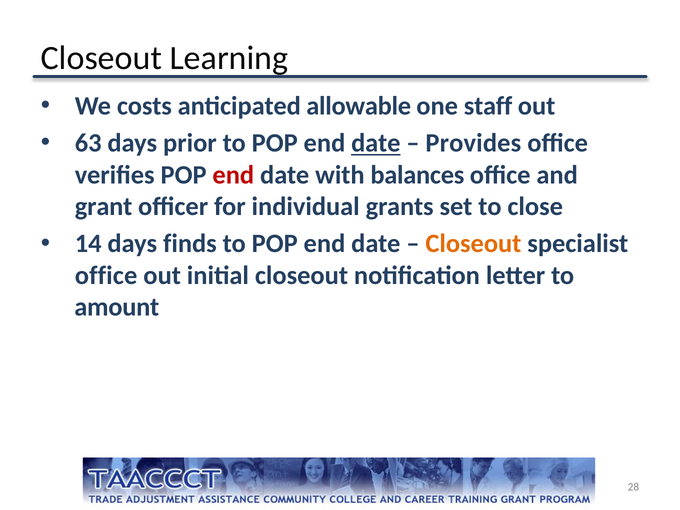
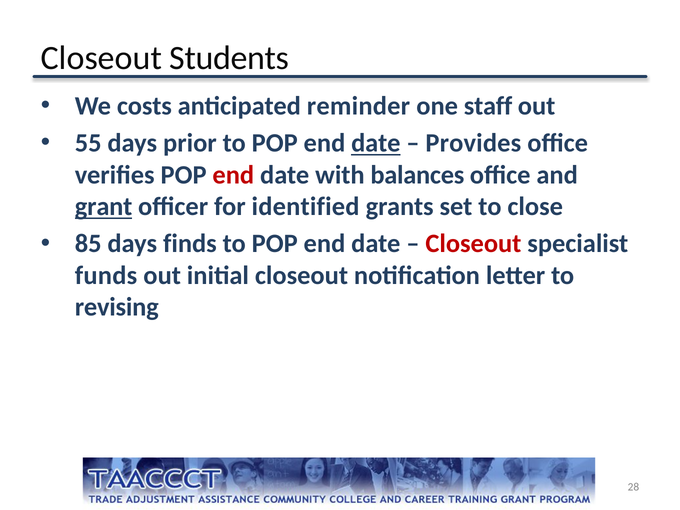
Learning: Learning -> Students (229, 58)
allowable: allowable -> reminder (358, 106)
63: 63 -> 55 (88, 143)
grant underline: none -> present (104, 207)
individual: individual -> identified (306, 207)
14: 14 -> 85 (88, 244)
Closeout colour: orange -> red (473, 244)
office: office -> funds (106, 275)
amount: amount -> revising (117, 307)
